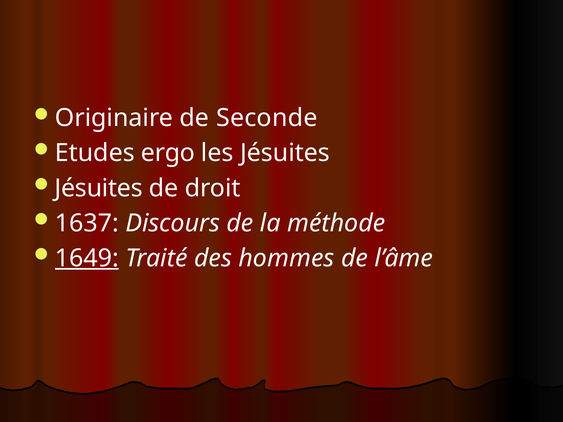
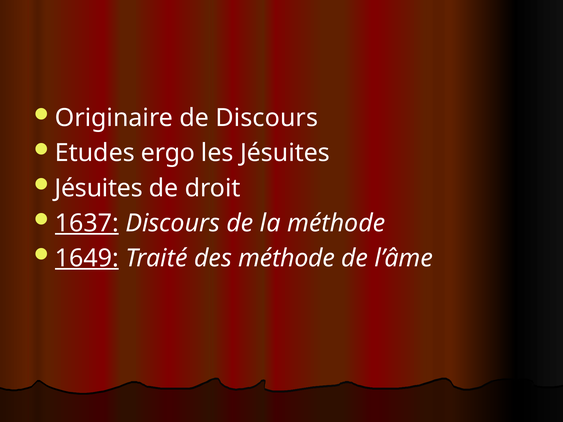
de Seconde: Seconde -> Discours (267, 118)
1637 underline: none -> present (87, 223)
des hommes: hommes -> méthode (287, 258)
